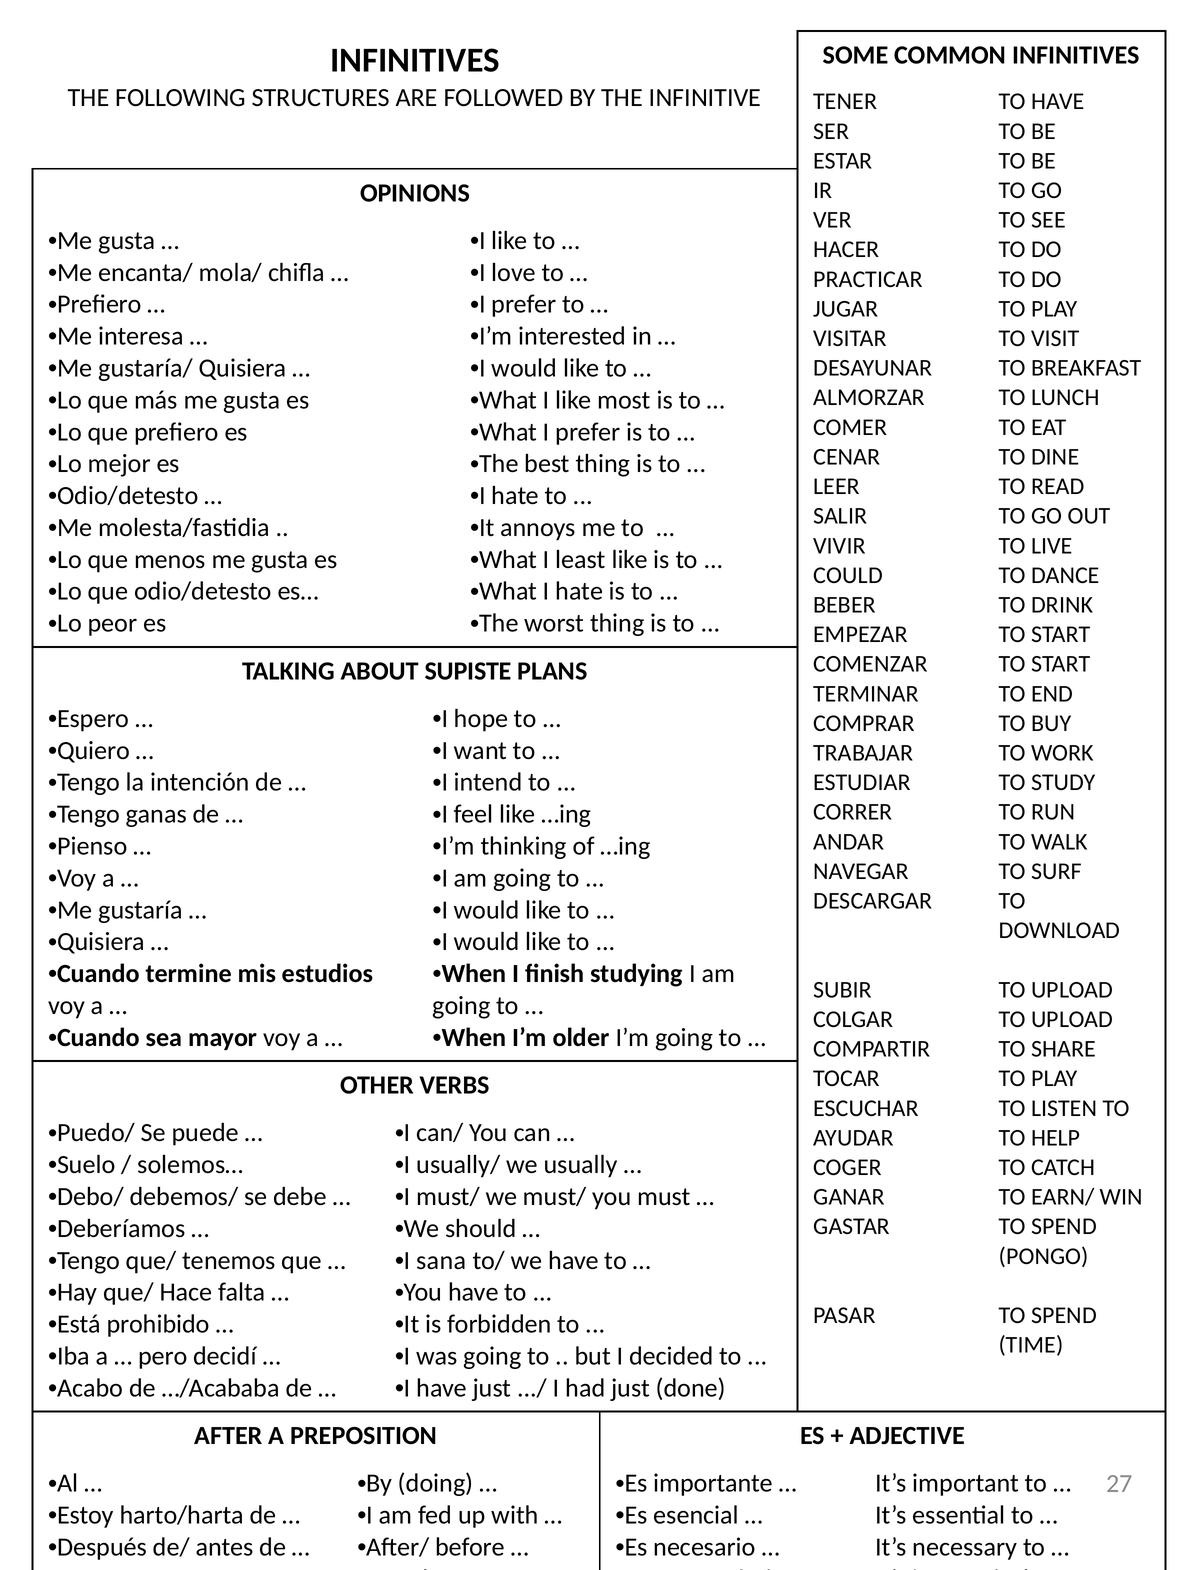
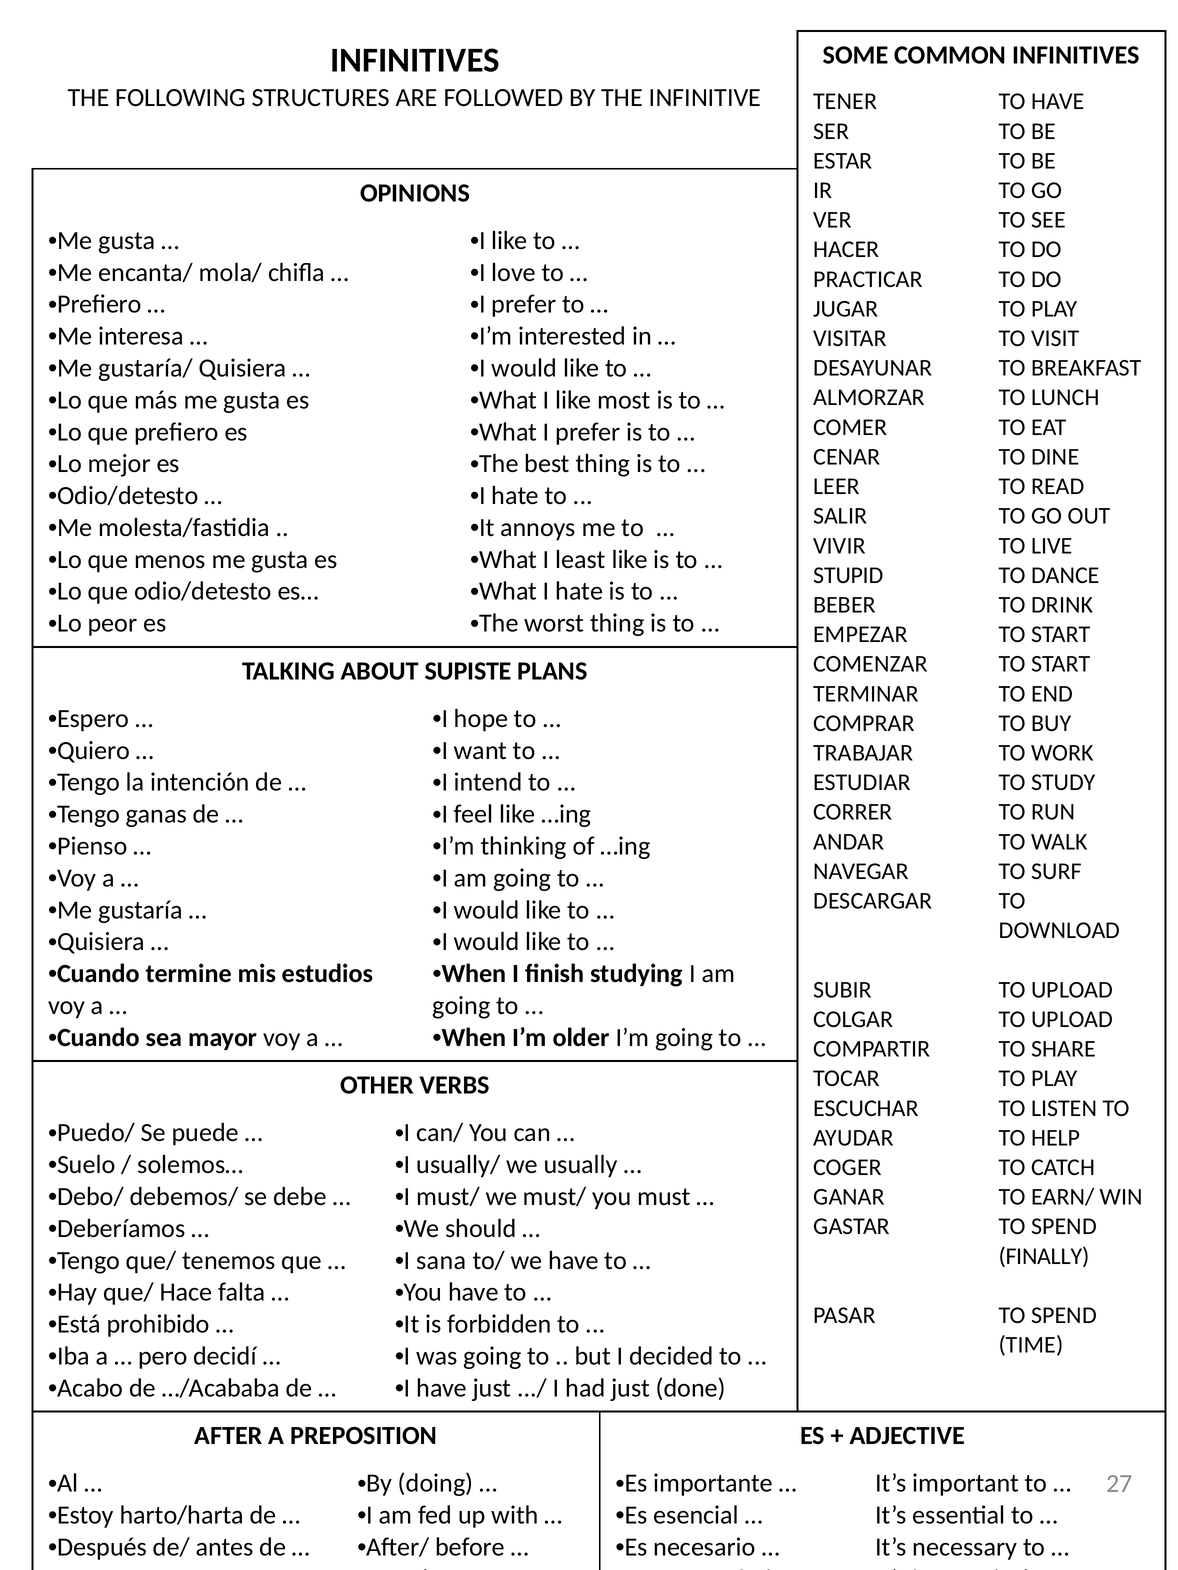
COULD: COULD -> STUPID (848, 575)
PONGO: PONGO -> FINALLY (1044, 1257)
